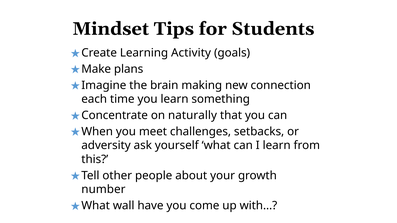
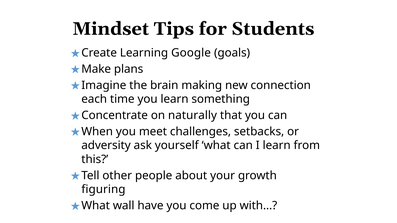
Activity: Activity -> Google (191, 53)
number: number -> figuring (103, 190)
